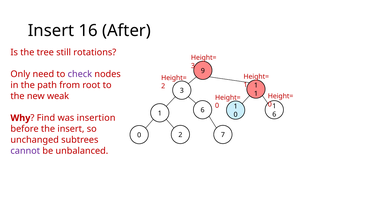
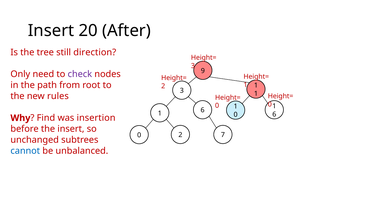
16: 16 -> 20 (88, 31)
rotations: rotations -> direction (95, 52)
weak: weak -> rules (58, 96)
cannot colour: purple -> blue (25, 151)
